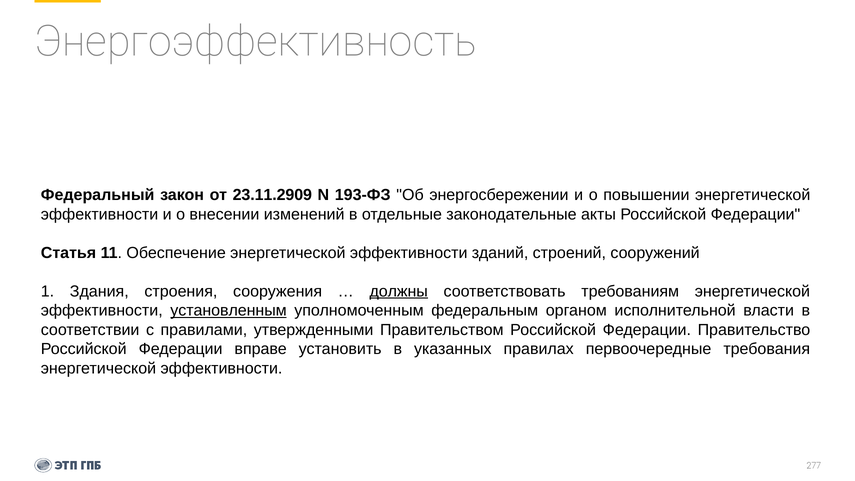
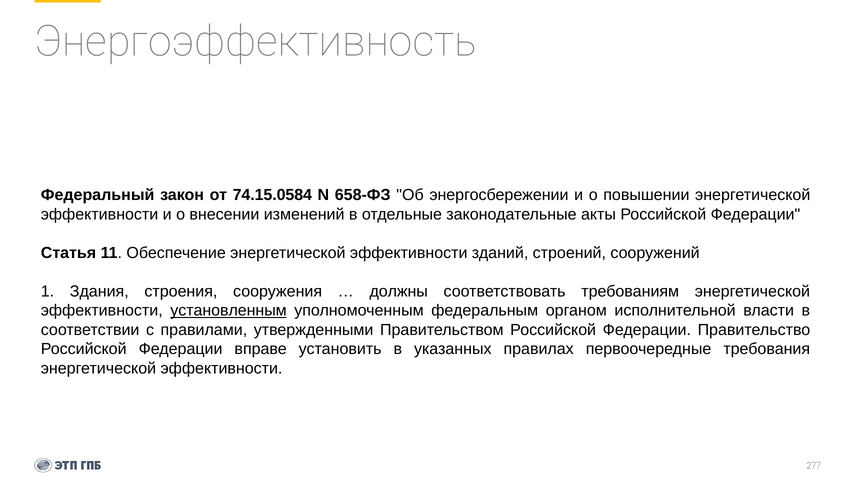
23.11.2909: 23.11.2909 -> 74.15.0584 (272, 195)
193-ФЗ: 193-ФЗ -> 658-ФЗ (363, 195)
должны underline: present -> none (399, 291)
